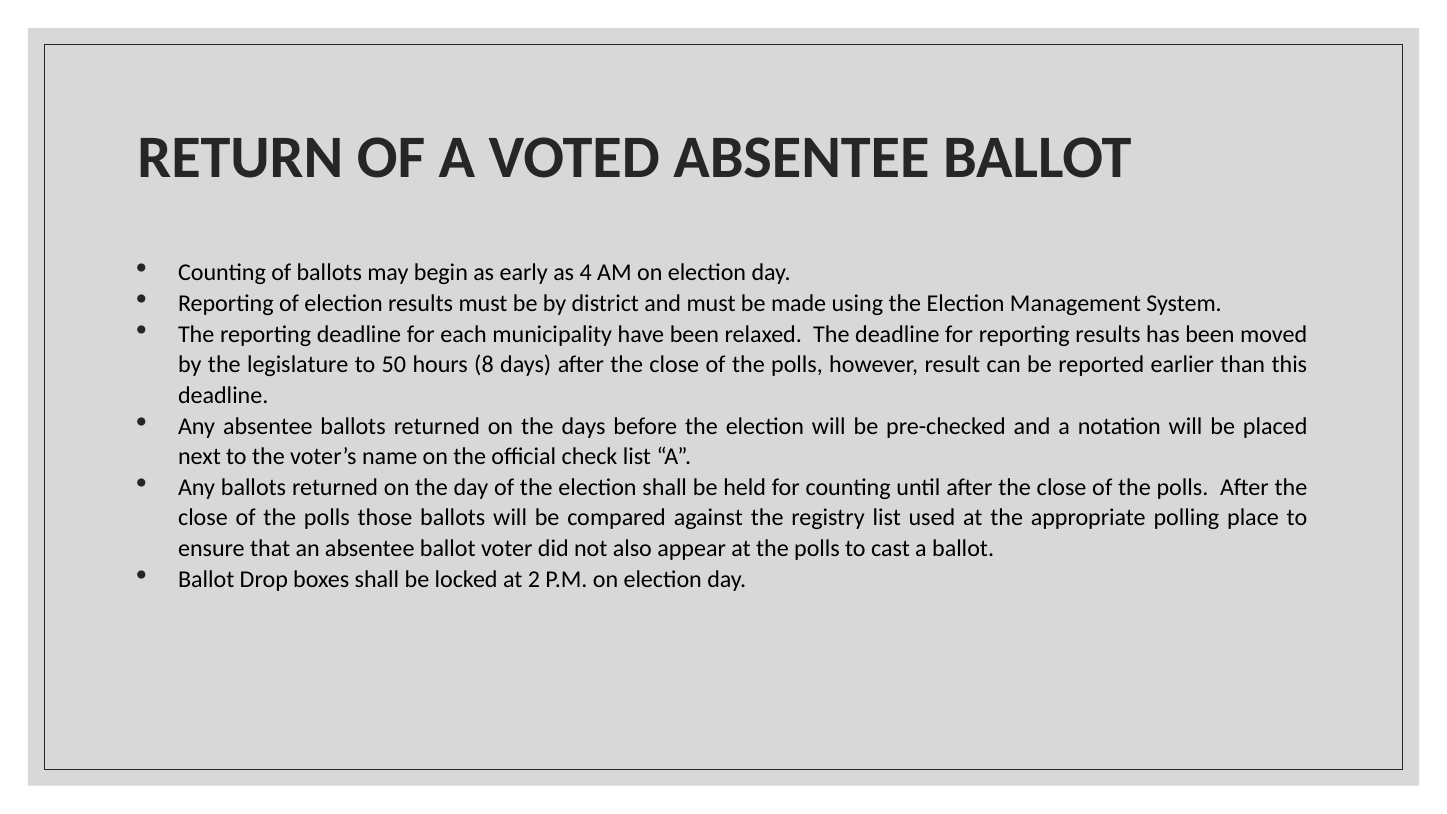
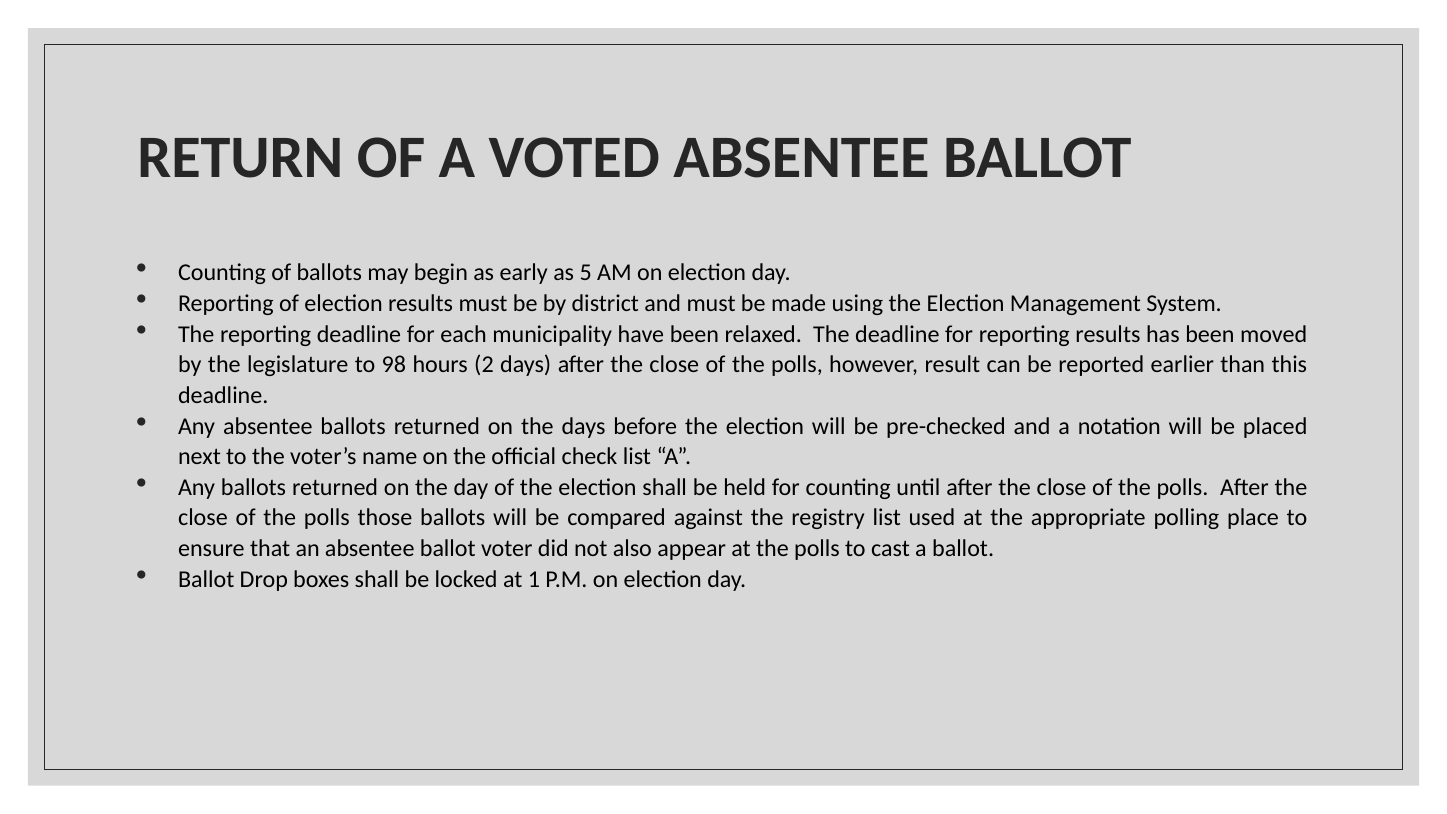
4: 4 -> 5 (586, 273)
50: 50 -> 98 (394, 365)
8: 8 -> 2 (484, 365)
2: 2 -> 1 (534, 579)
